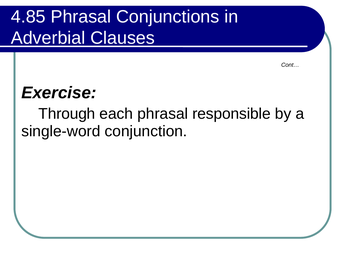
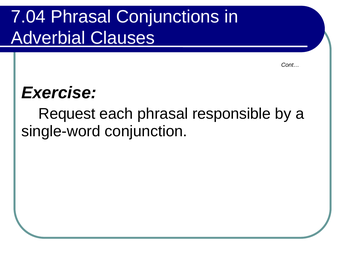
4.85: 4.85 -> 7.04 (28, 17)
Through: Through -> Request (67, 114)
